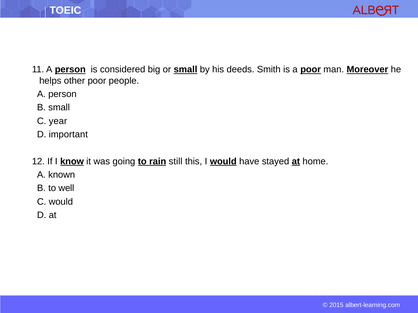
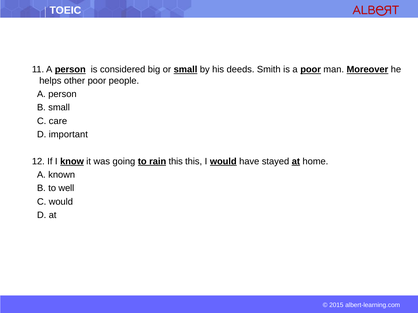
year: year -> care (58, 121)
rain still: still -> this (176, 162)
